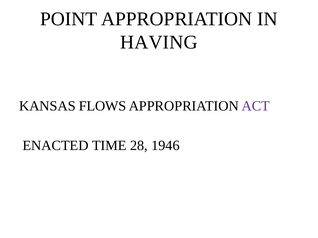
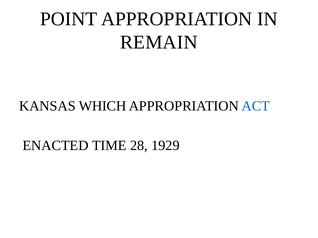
HAVING: HAVING -> REMAIN (159, 42)
FLOWS: FLOWS -> WHICH (103, 106)
ACT colour: purple -> blue (256, 106)
1946: 1946 -> 1929 (165, 146)
